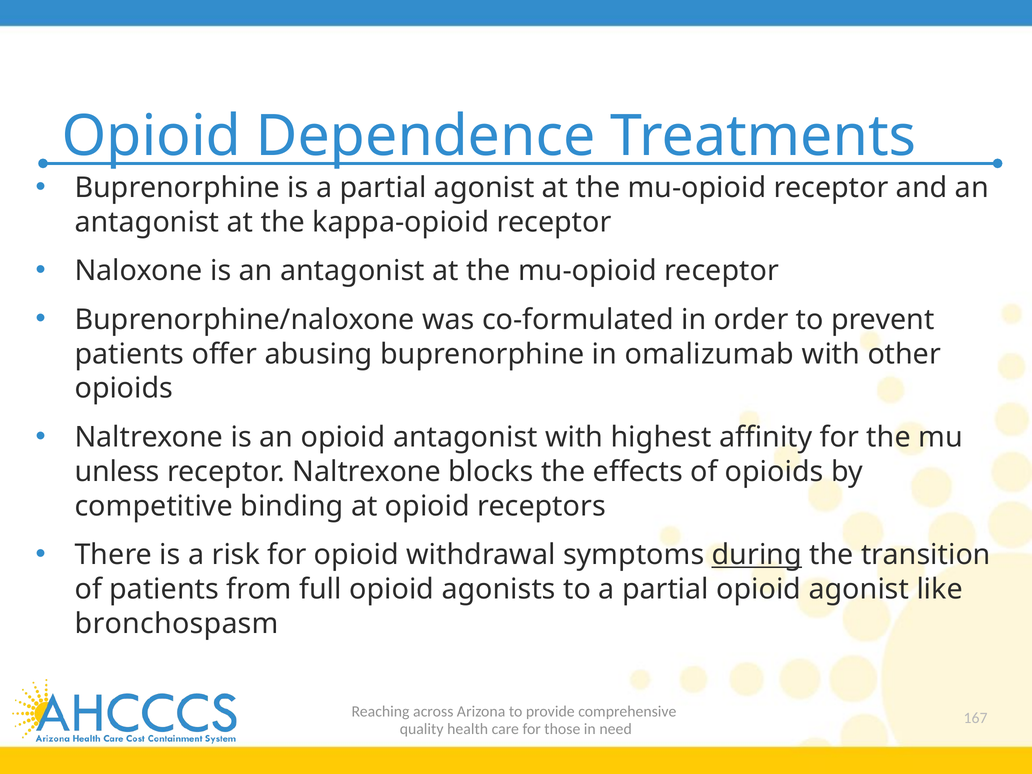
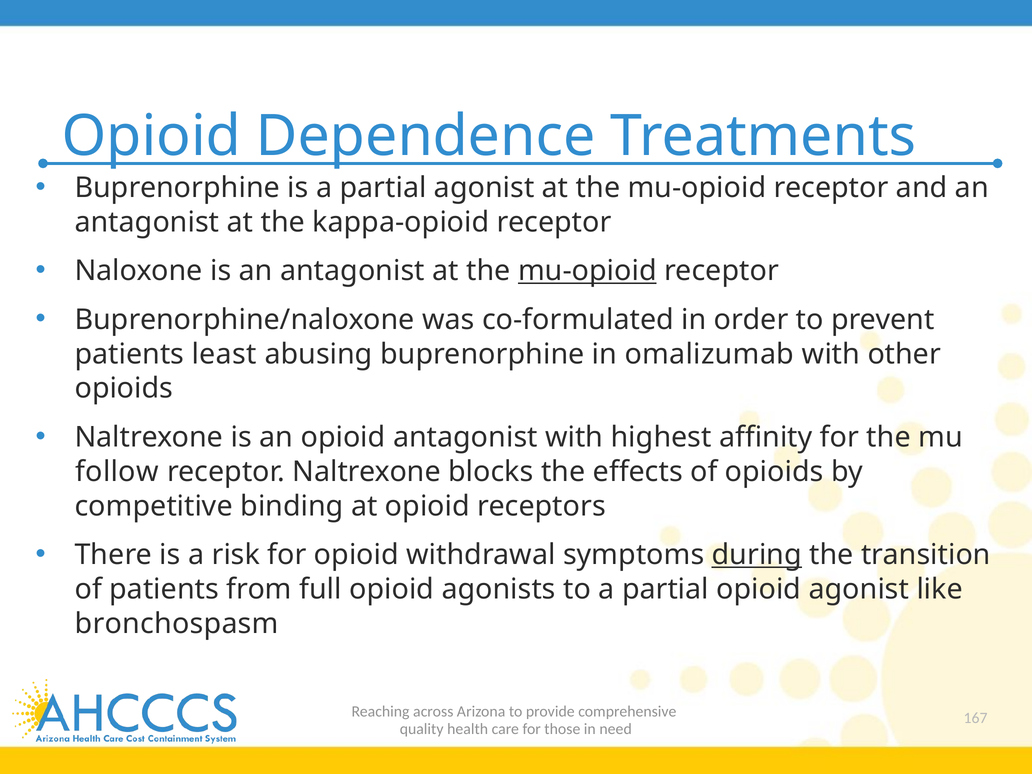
mu-opioid underline: none -> present (587, 271)
offer: offer -> least (224, 354)
unless: unless -> follow (117, 472)
